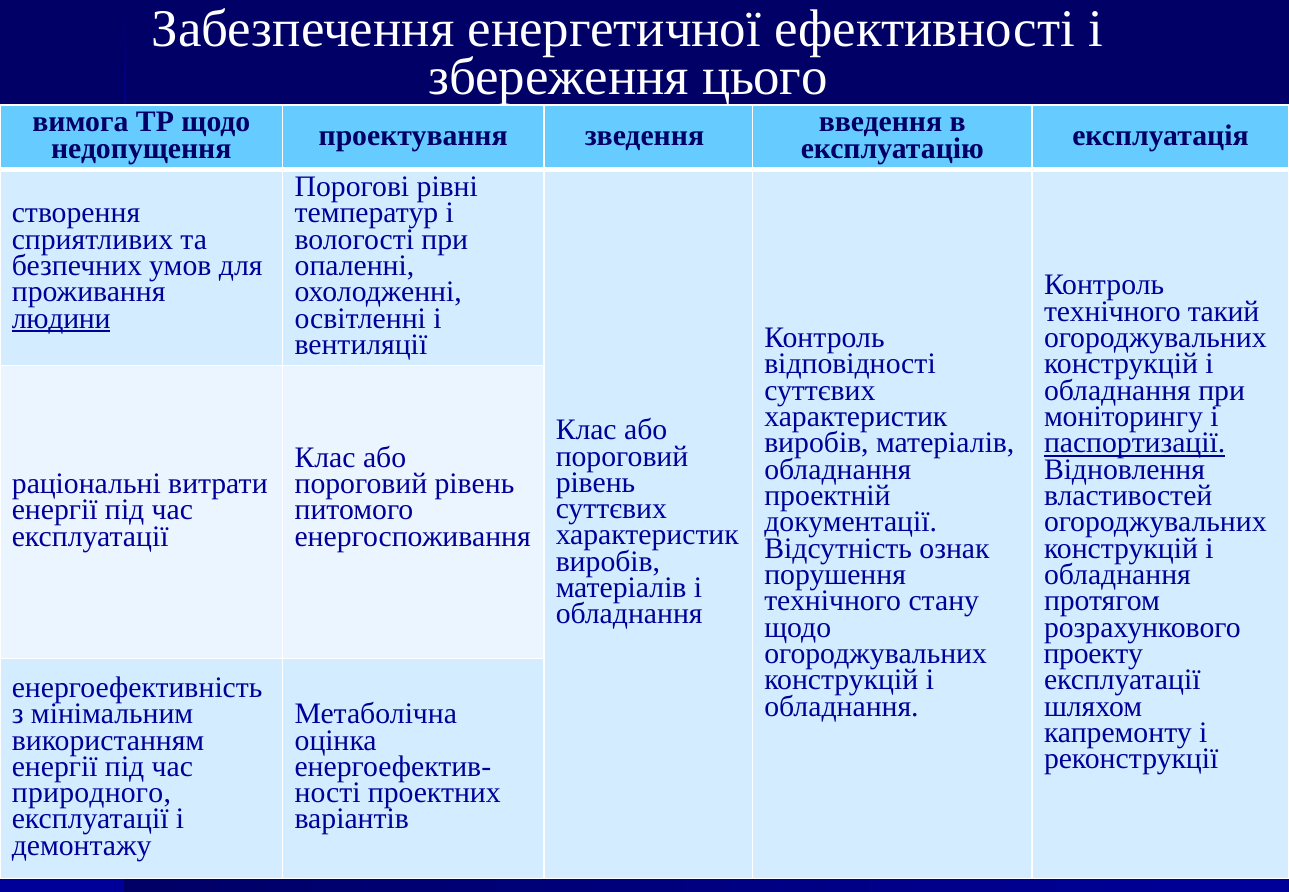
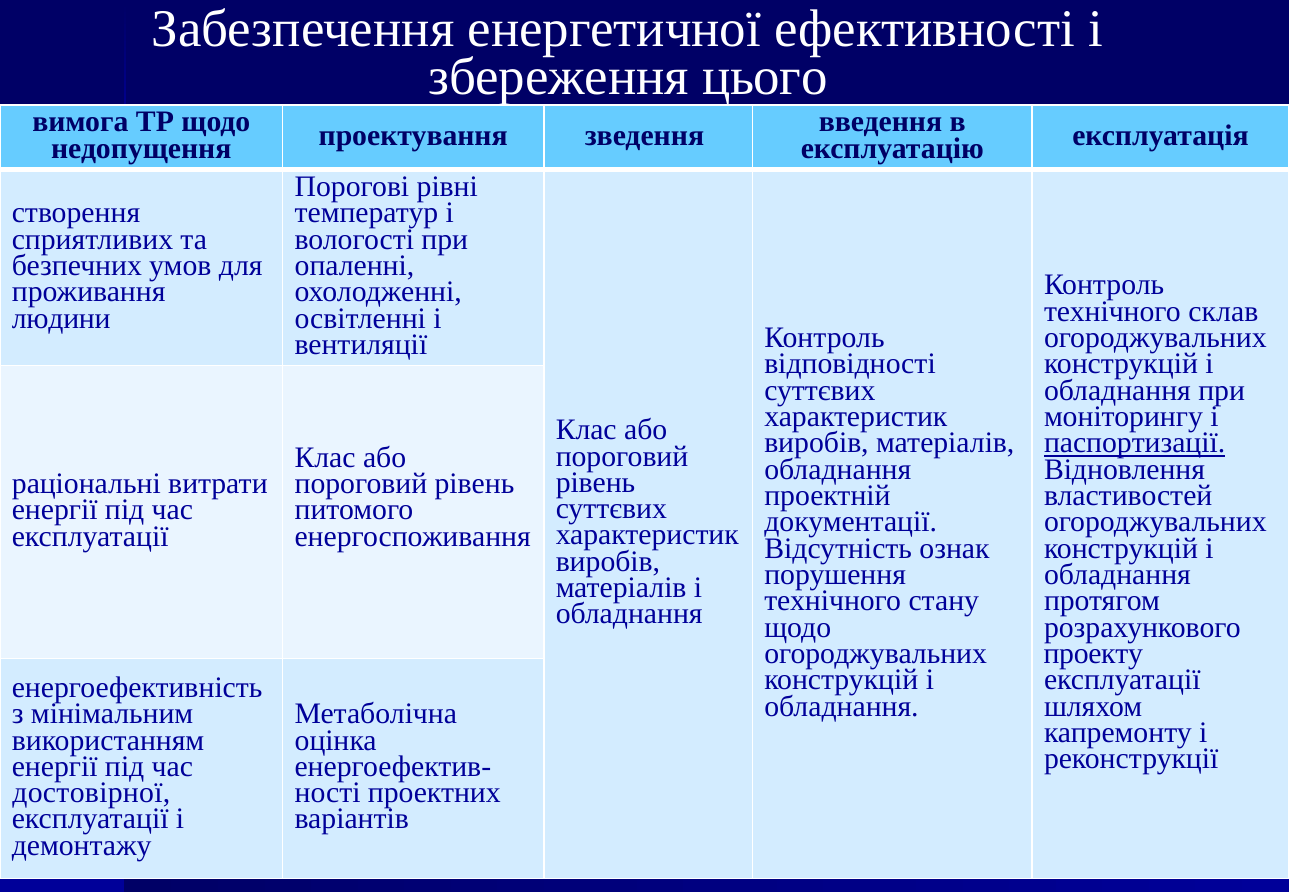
такий: такий -> склав (1223, 312)
людини underline: present -> none (61, 318)
природного: природного -> достовірної (91, 793)
